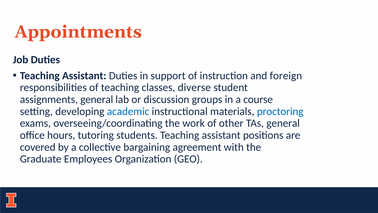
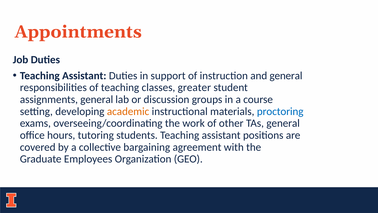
and foreign: foreign -> general (286, 76)
diverse: diverse -> greater (194, 87)
academic colour: blue -> orange (128, 111)
